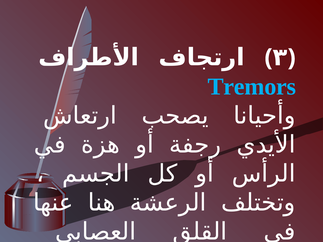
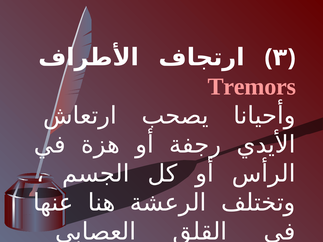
Tremors colour: light blue -> pink (252, 87)
